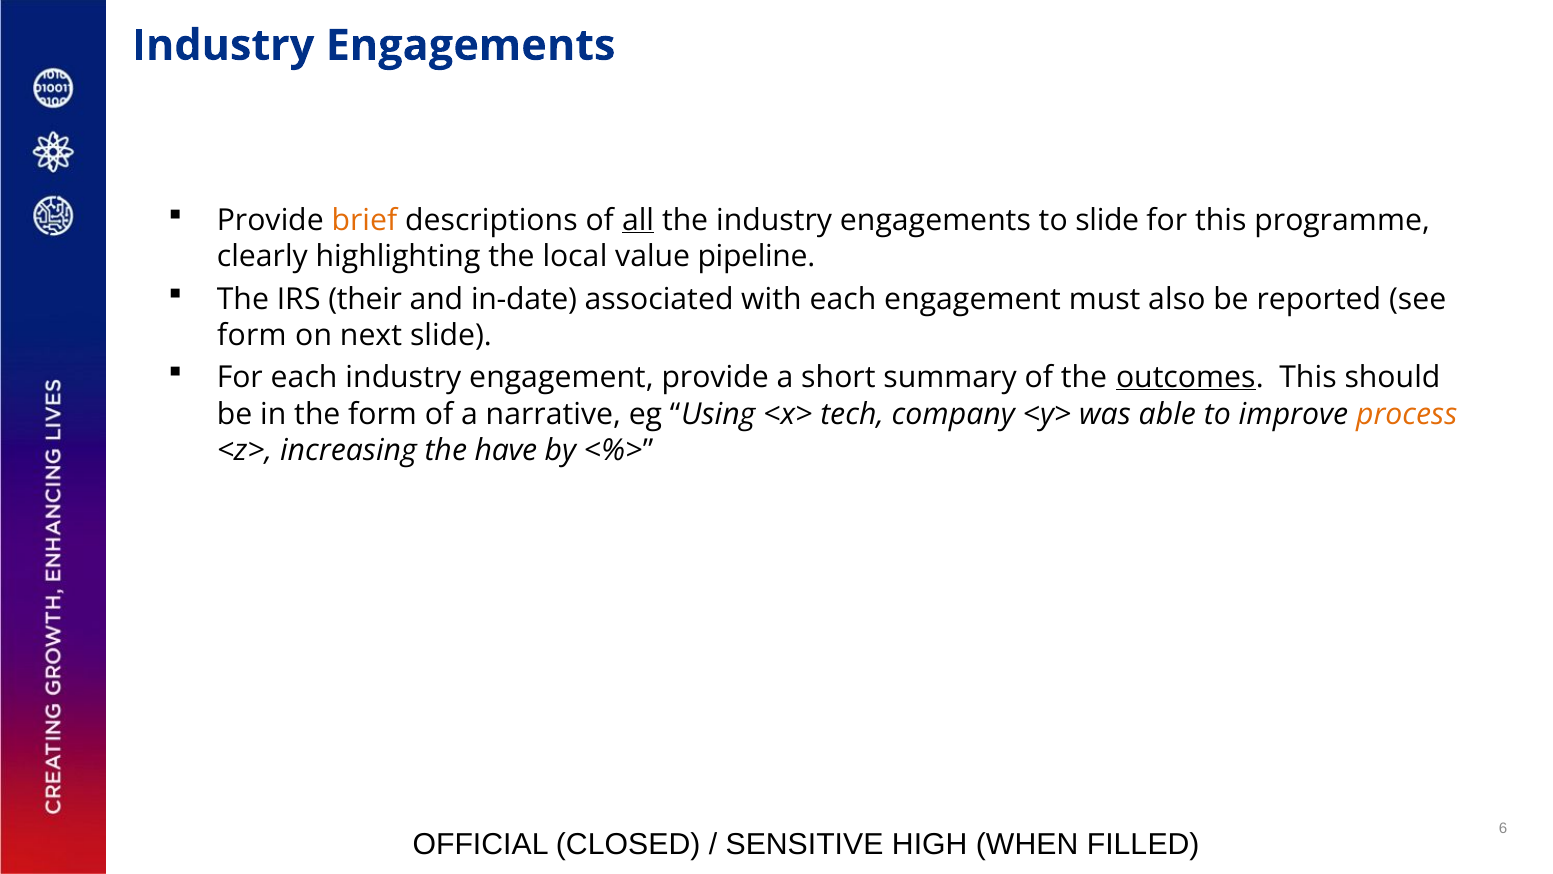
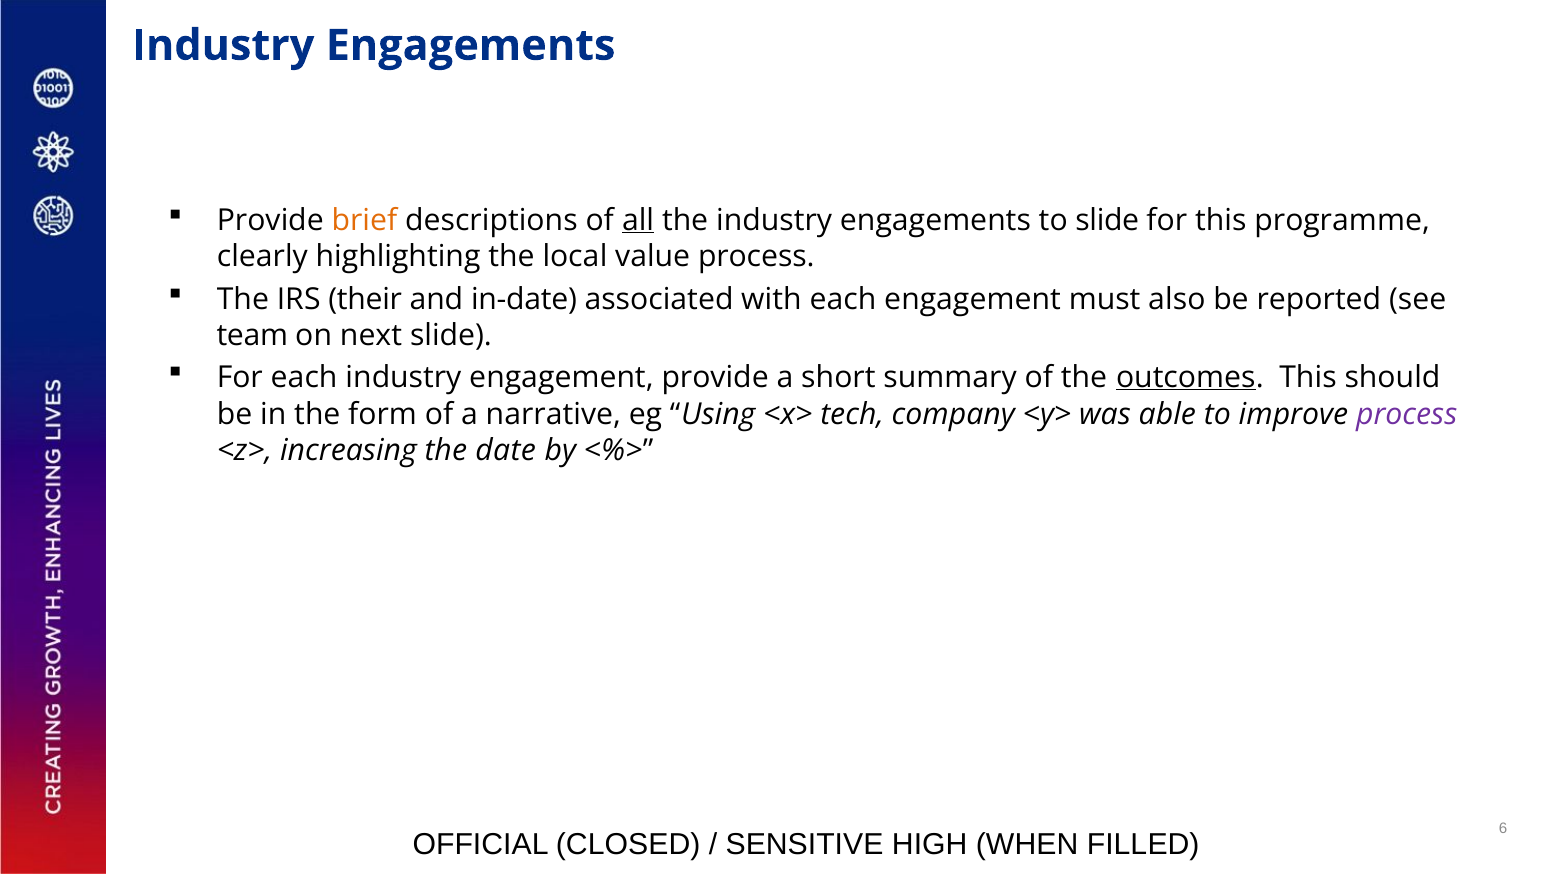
value pipeline: pipeline -> process (756, 257)
form: form -> team (252, 335)
process colour: orange -> purple (1407, 414)
have: have -> date (506, 450)
